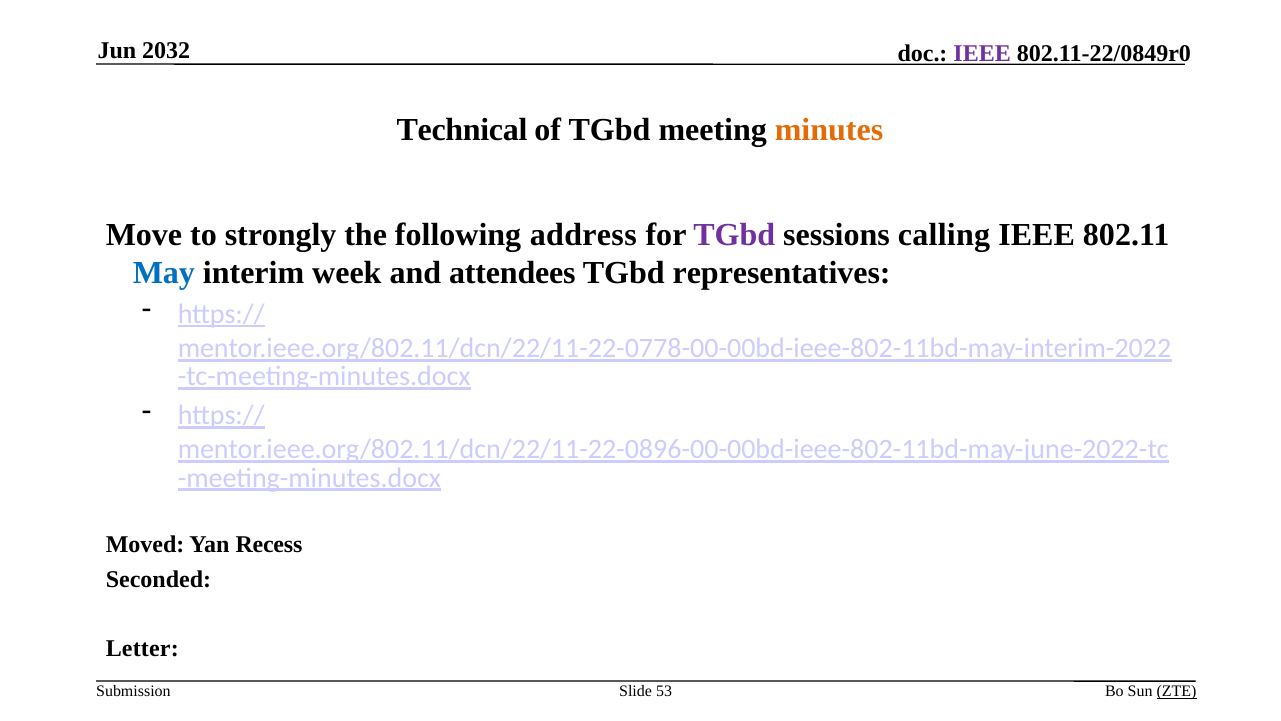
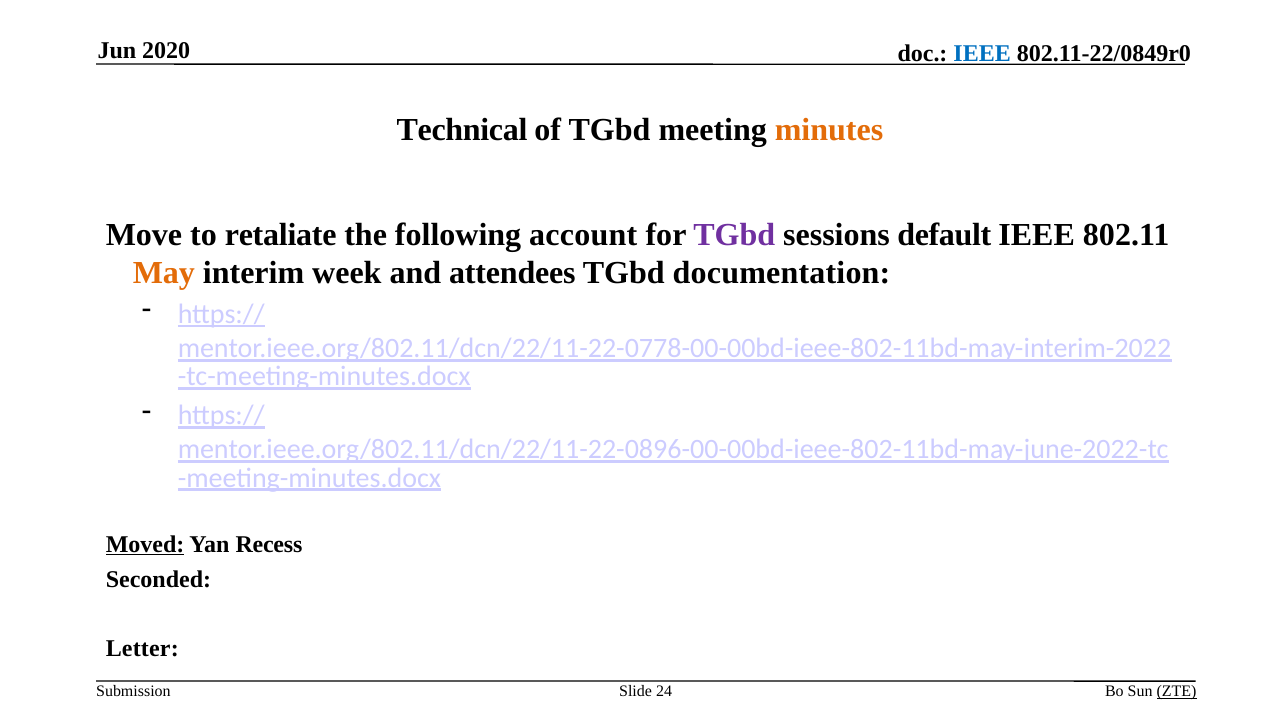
2032: 2032 -> 2020 (166, 51)
IEEE colour: purple -> blue (982, 53)
strongly: strongly -> retaliate (281, 234)
address: address -> account (583, 234)
calling: calling -> default (944, 234)
May colour: blue -> orange (164, 273)
representatives: representatives -> documentation (782, 273)
Moved underline: none -> present (145, 544)
53: 53 -> 24 (664, 691)
